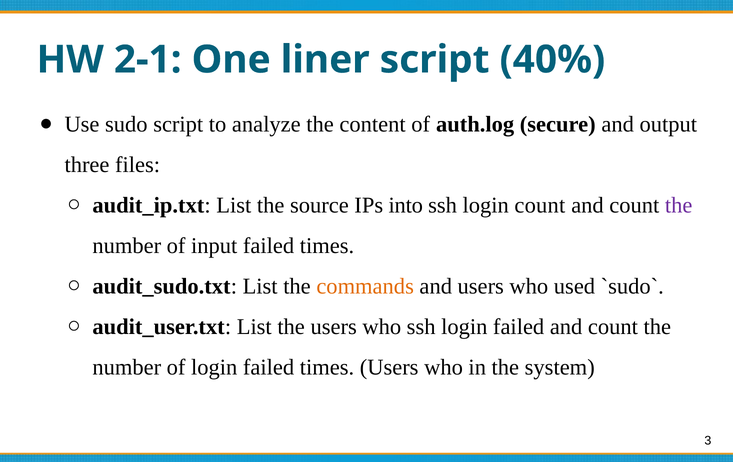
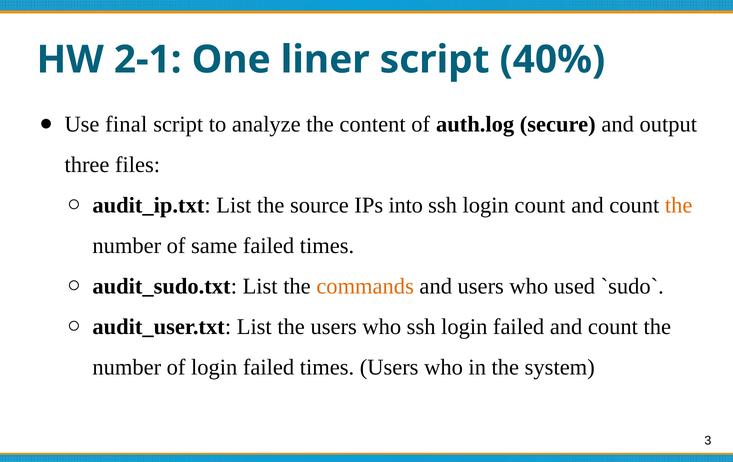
sudo: sudo -> final (126, 124)
the colour: purple -> orange (679, 205)
input: input -> same (214, 246)
